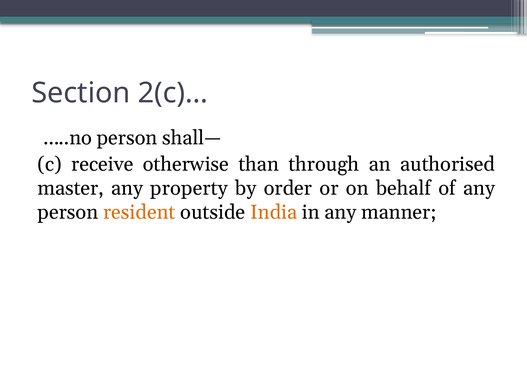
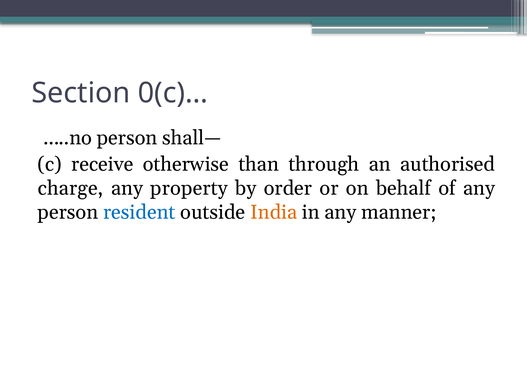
2(c)…: 2(c)… -> 0(c)… (173, 93)
master: master -> charge (71, 189)
resident colour: orange -> blue (139, 213)
